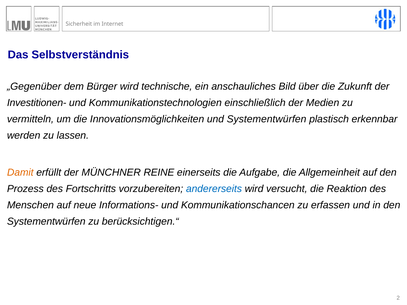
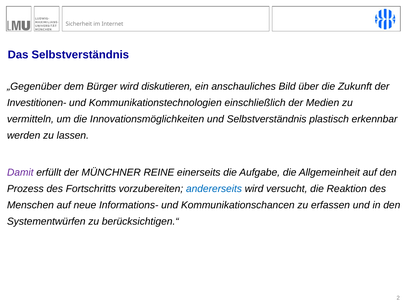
technische: technische -> diskutieren (167, 86)
und Systementwürfen: Systementwürfen -> Selbstverständnis (267, 119)
Damit colour: orange -> purple (20, 173)
